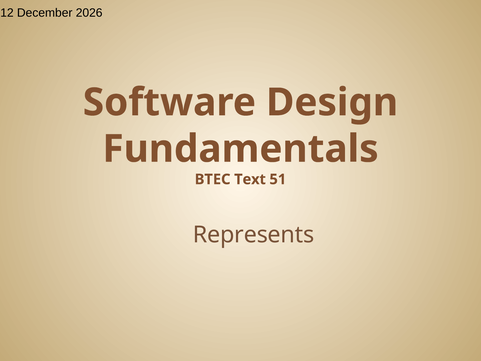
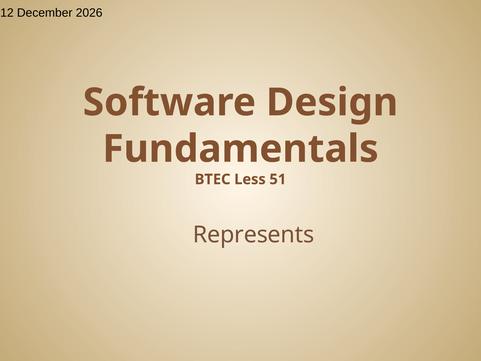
Text: Text -> Less (250, 179)
